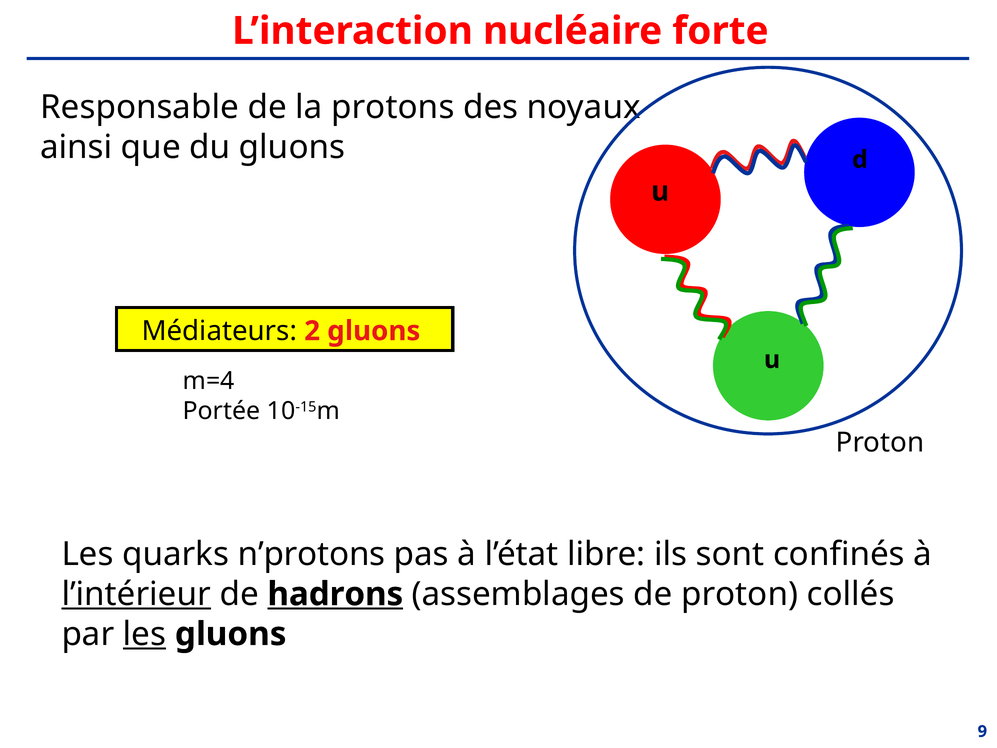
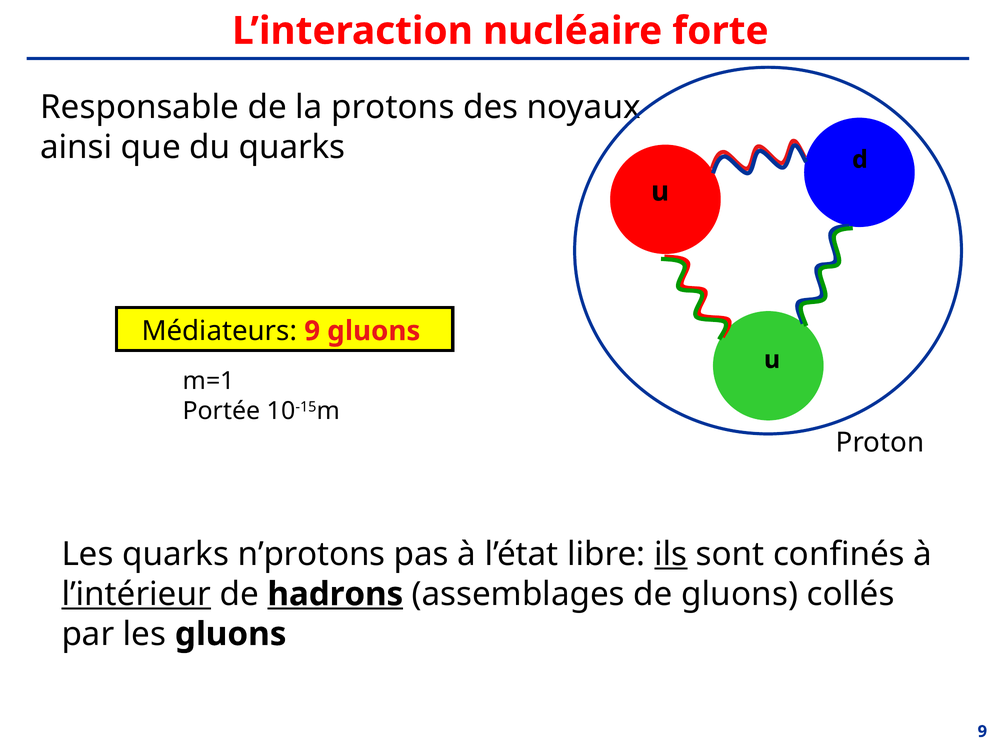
du gluons: gluons -> quarks (292, 147)
Médiateurs 2: 2 -> 9 (312, 331)
m=4: m=4 -> m=1 (209, 381)
ils underline: none -> present (671, 554)
de proton: proton -> gluons (740, 594)
les underline: present -> none (145, 634)
